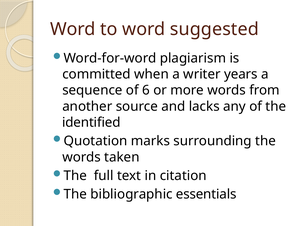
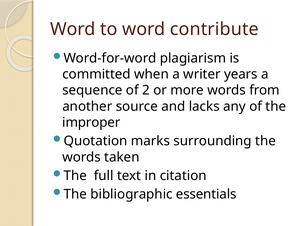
suggested: suggested -> contribute (214, 29)
6: 6 -> 2 (146, 90)
identified: identified -> improper (91, 122)
